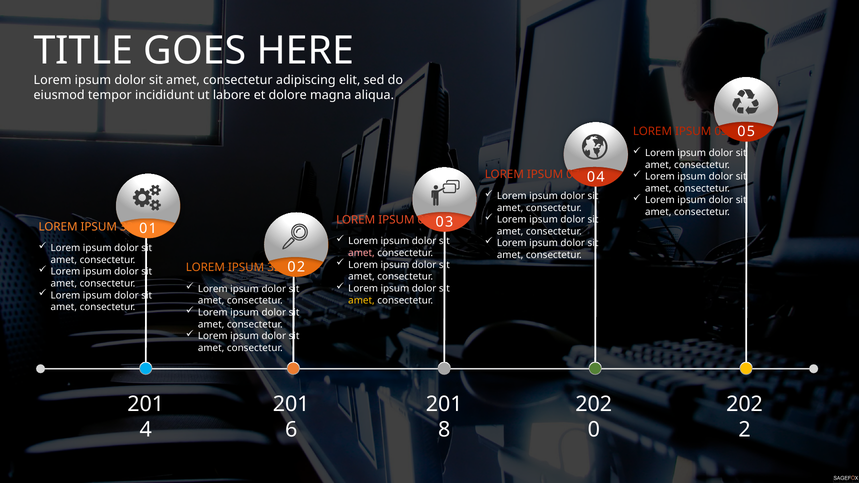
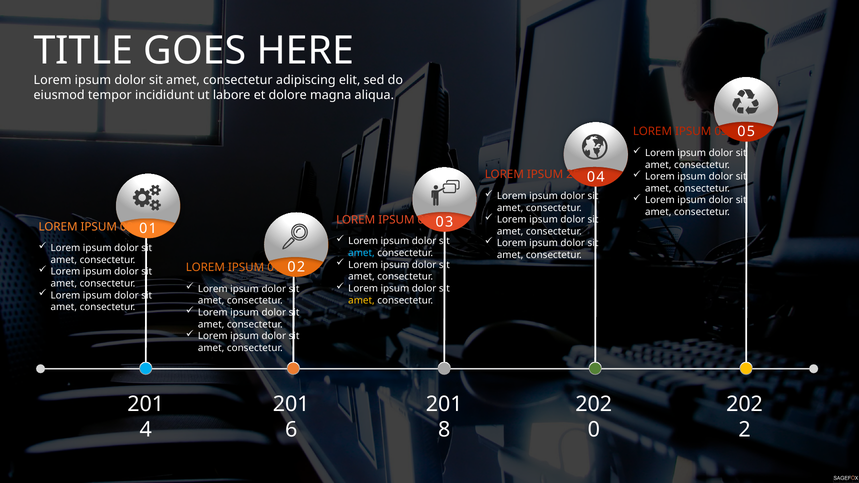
07: 07 -> 25 (573, 175)
32: 32 -> 00 (127, 227)
amet colour: pink -> light blue (361, 253)
32: 32 -> 01 (274, 268)
